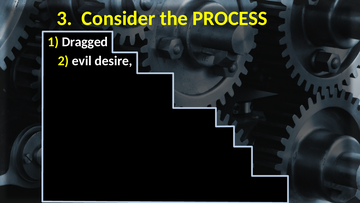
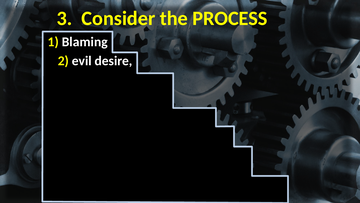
Dragged: Dragged -> Blaming (85, 42)
